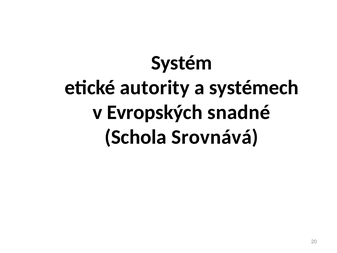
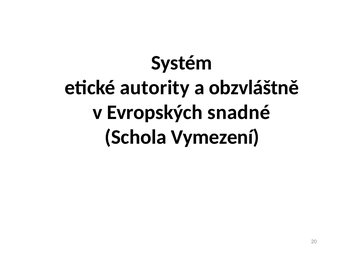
systémech: systémech -> obzvláštně (254, 88)
Srovnává: Srovnává -> Vymezení (215, 137)
